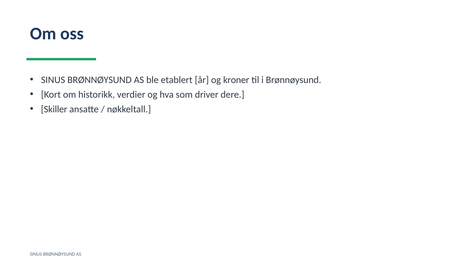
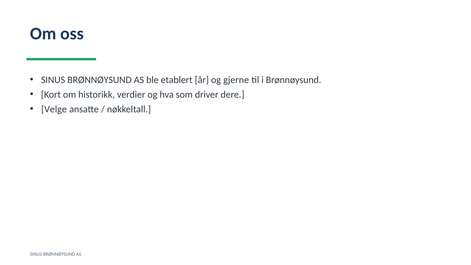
kroner: kroner -> gjerne (236, 80)
Skiller: Skiller -> Velge (54, 109)
